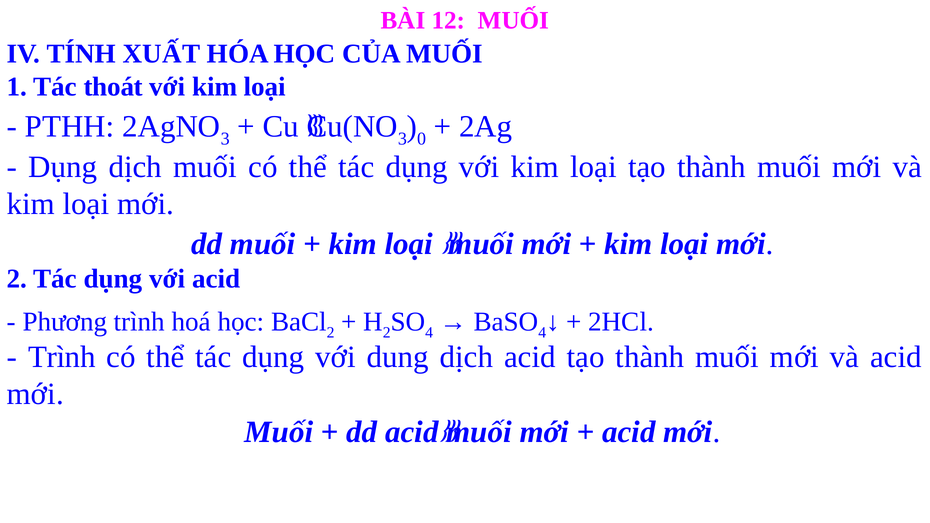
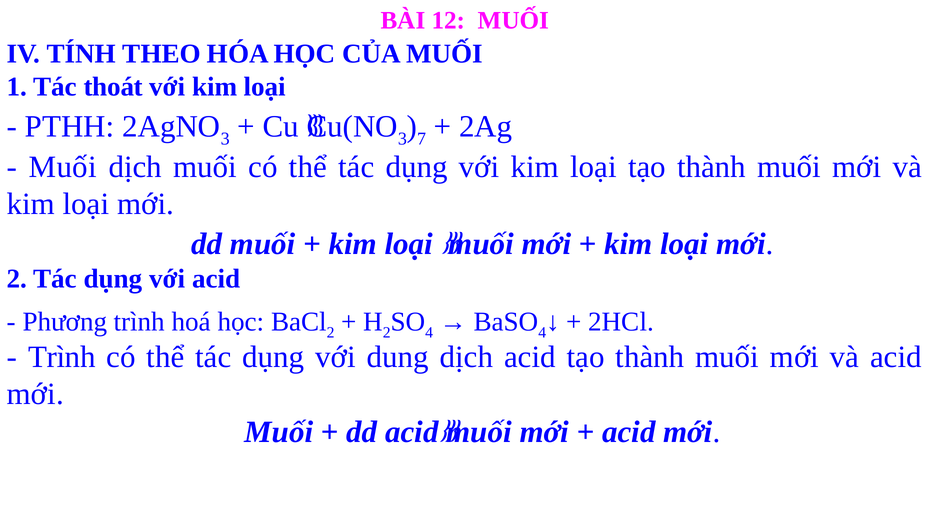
XUẤT: XUẤT -> THEO (162, 54)
0: 0 -> 7 (422, 139)
Dụng: Dụng -> Muối (63, 167)
